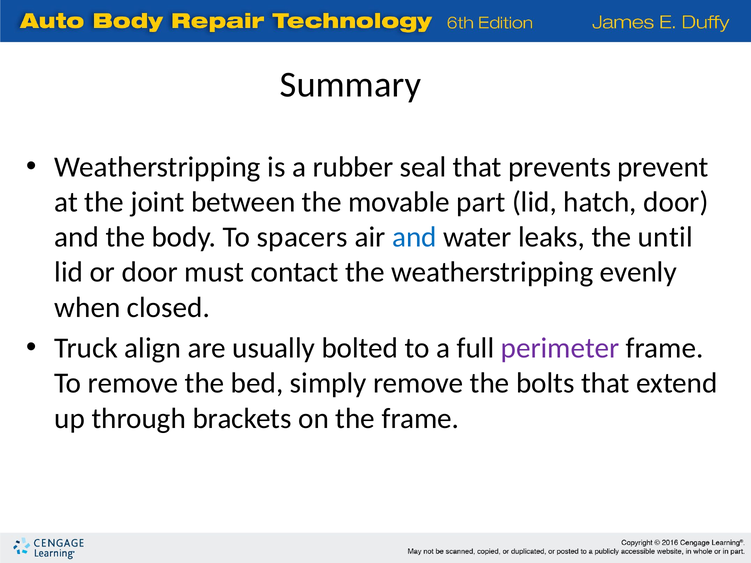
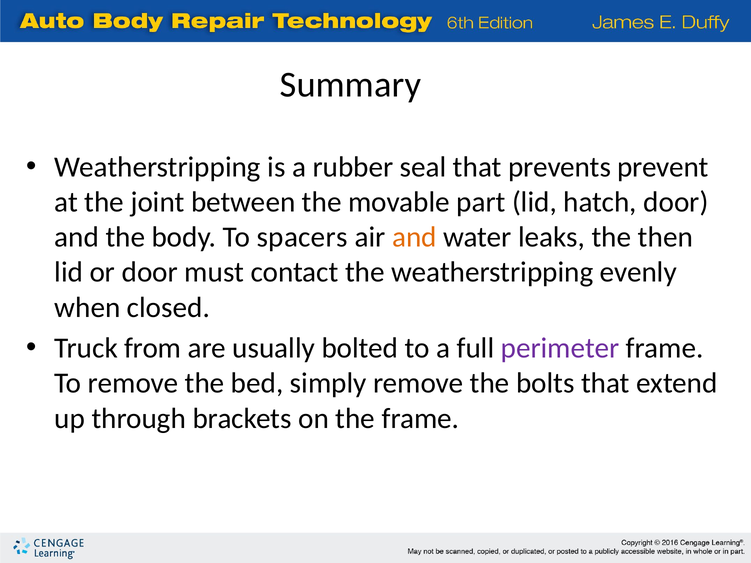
and colour: blue -> orange (414, 237)
until: until -> then (665, 237)
align: align -> from (153, 348)
